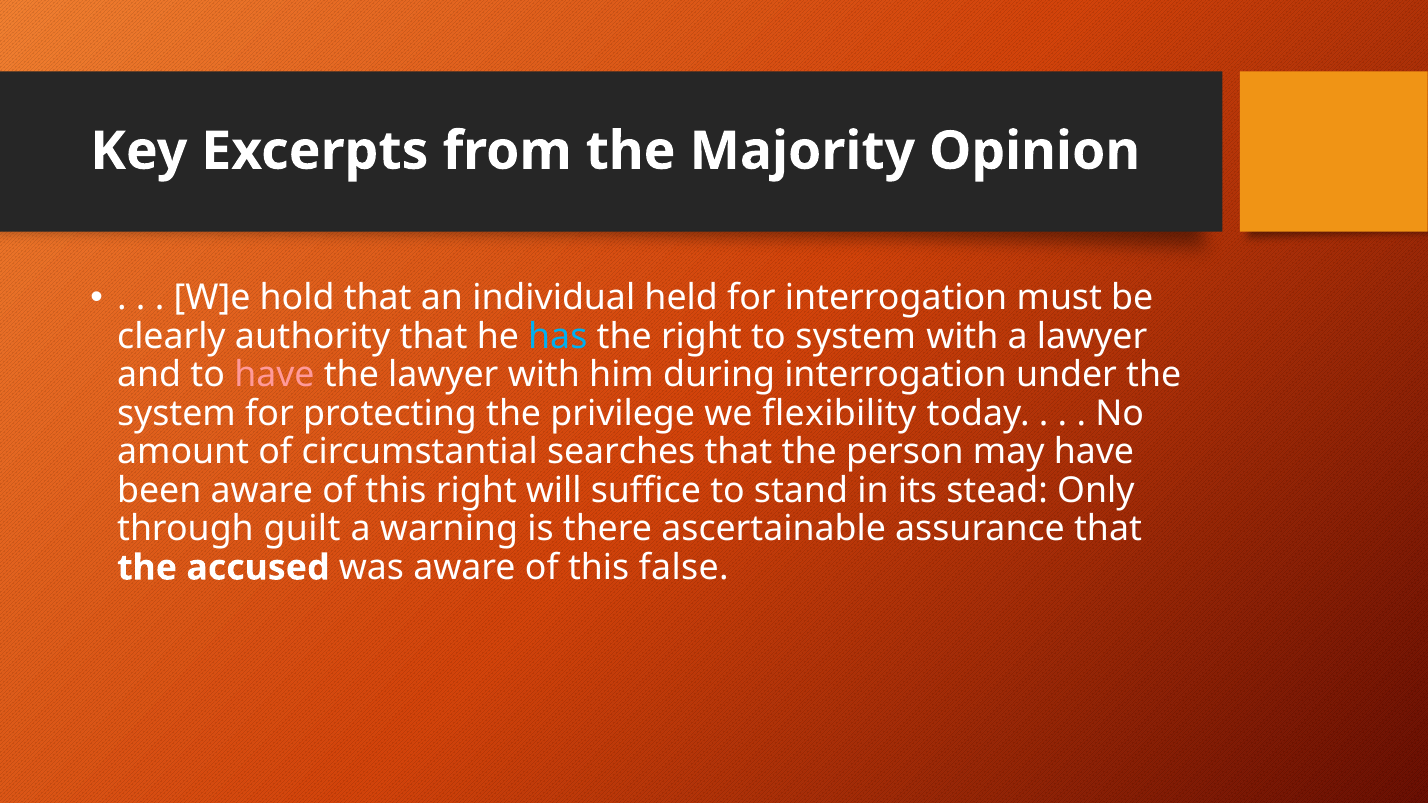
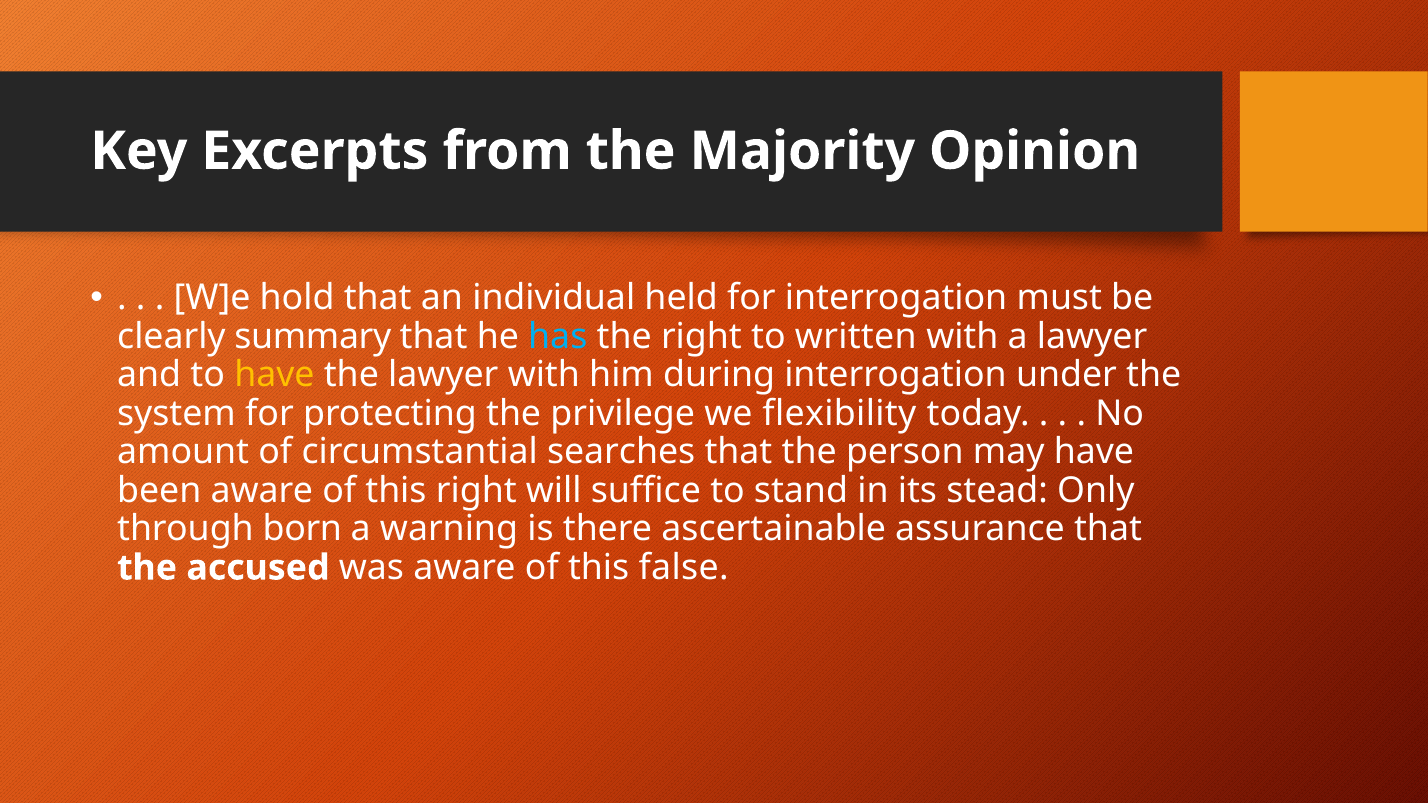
authority: authority -> summary (313, 337)
to system: system -> written (856, 337)
have colour: pink -> yellow (274, 375)
guilt: guilt -> born (302, 529)
